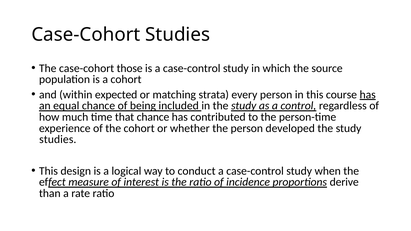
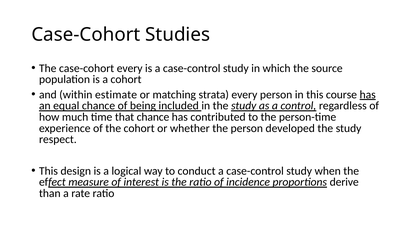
case-cohort those: those -> every (130, 68)
expected: expected -> estimate (116, 95)
studies: studies -> respect (58, 140)
